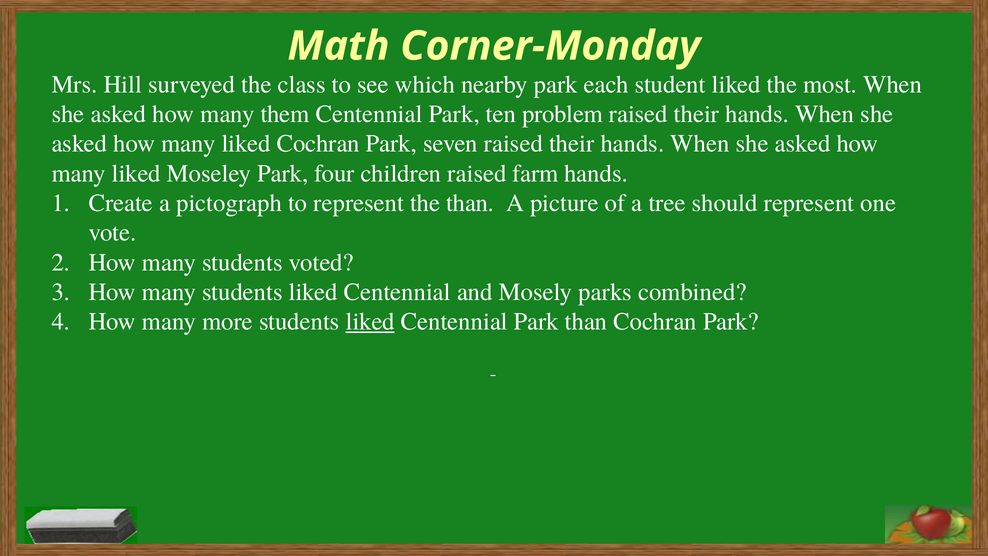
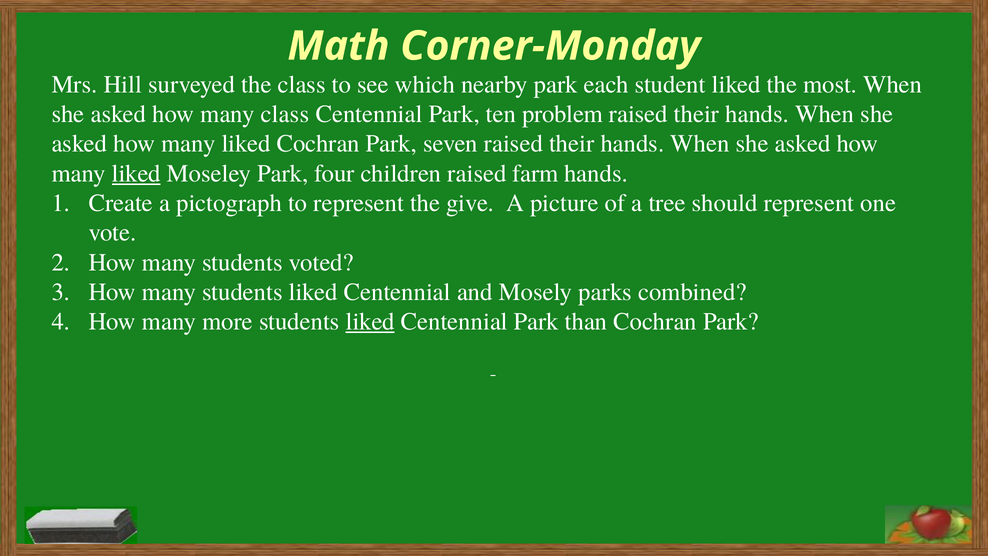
many them: them -> class (285, 114)
liked underline: none -> present (136, 173)
the than: than -> give (470, 203)
